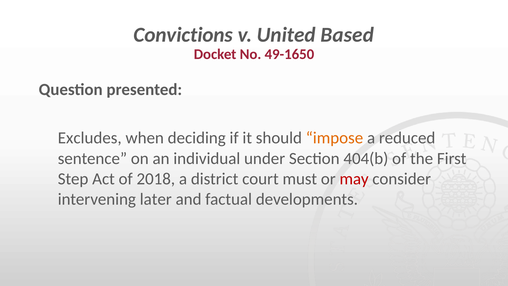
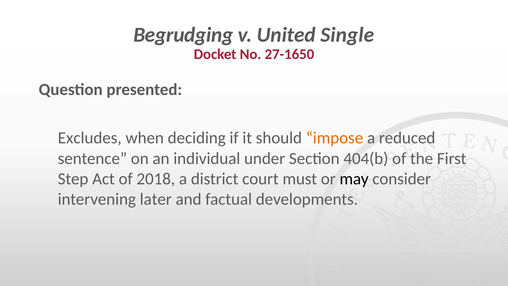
Convictions: Convictions -> Begrudging (183, 35)
Based: Based -> Single (347, 35)
49-1650: 49-1650 -> 27-1650 (289, 54)
may colour: red -> black (354, 179)
